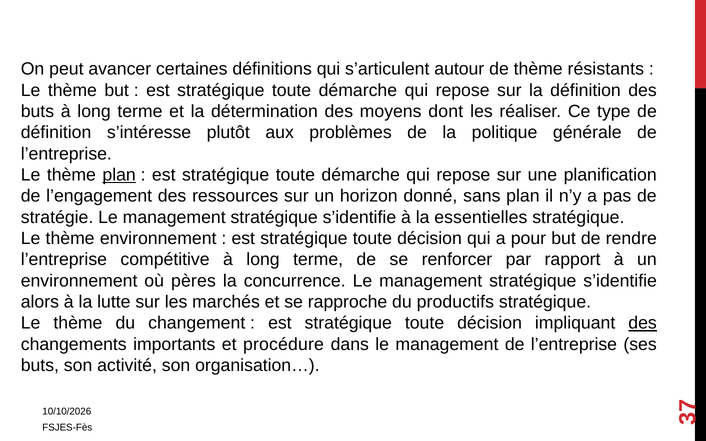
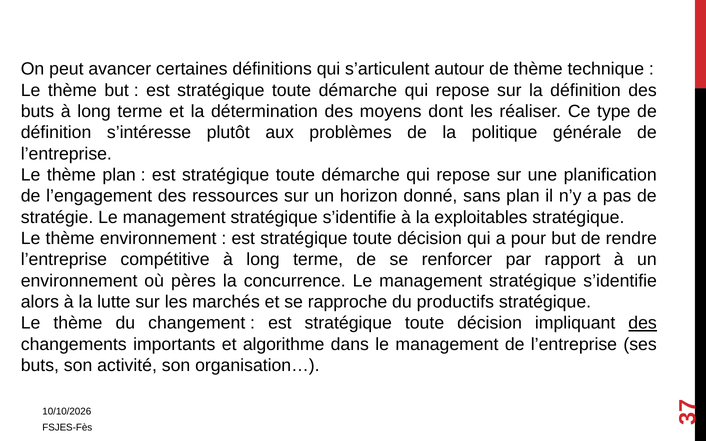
résistants: résistants -> technique (606, 69)
plan underline: present -> none (119, 175)
essentielles: essentielles -> exploitables (481, 217)
procédure: procédure -> algorithme (284, 345)
